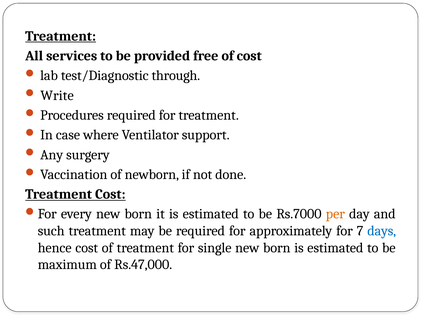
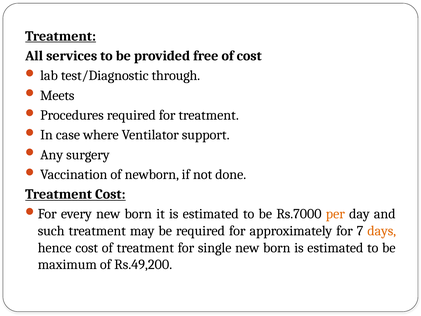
Write: Write -> Meets (57, 95)
days colour: blue -> orange (382, 231)
Rs.47,000: Rs.47,000 -> Rs.49,200 (143, 264)
